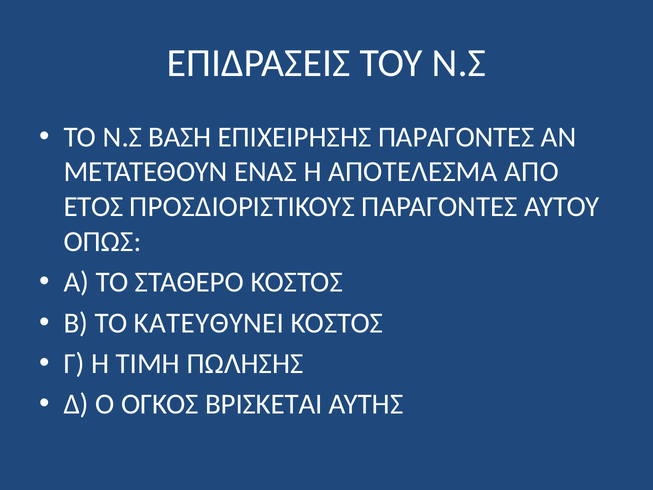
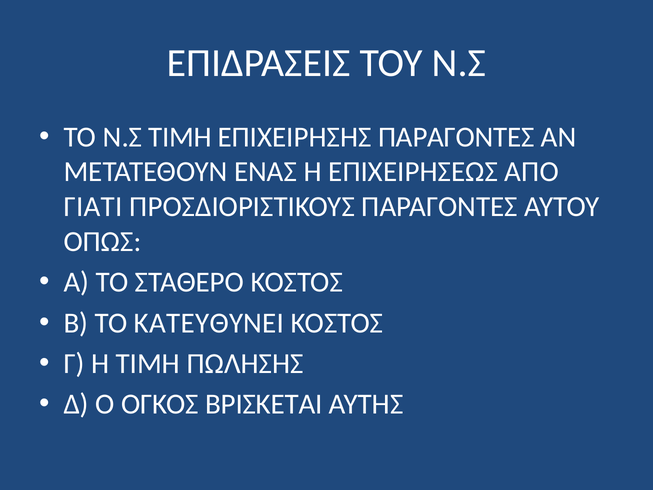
Ν.Σ ΒΑΣΗ: ΒΑΣΗ -> ΤΙΜΗ (180, 137)
ΑΠΟΤΕΛΕΣΜΑ: ΑΠΟΤΕΛΕΣΜΑ -> ΕΠΙΧΕΙΡΗΣΕΩΣ (413, 172)
ΕΤΟΣ: ΕΤΟΣ -> ΓΙΑΤΙ (93, 207)
